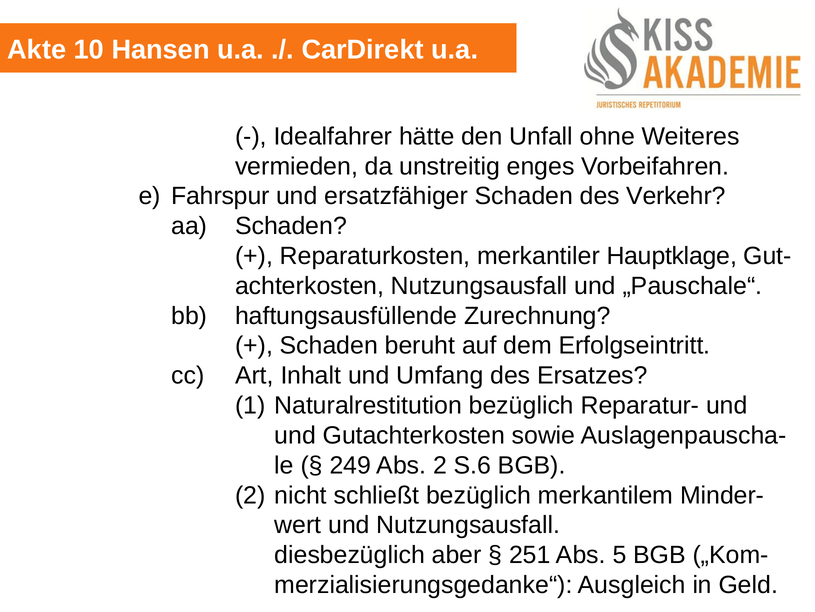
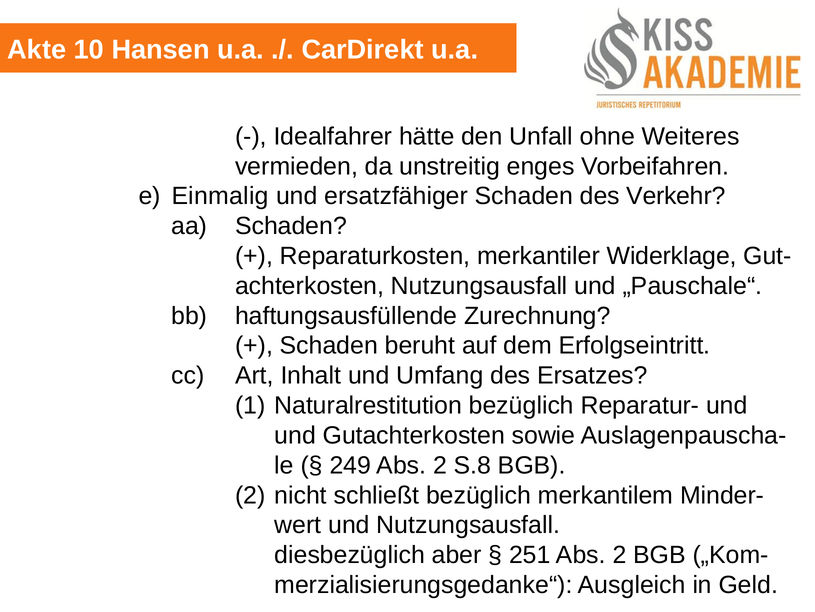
Fahrspur: Fahrspur -> Einmalig (220, 196)
Hauptklage: Hauptklage -> Widerklage (672, 256)
S.6: S.6 -> S.8 (472, 465)
251 Abs 5: 5 -> 2 (619, 554)
